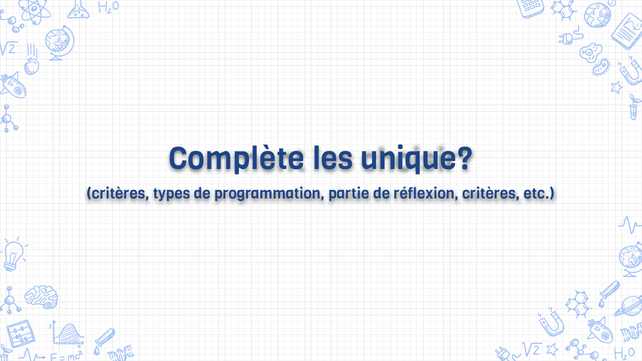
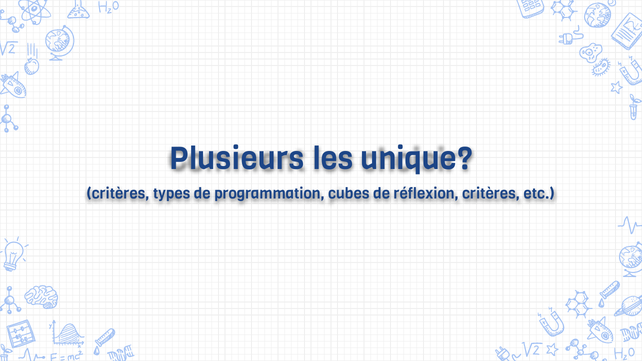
Complète: Complète -> Plusieurs (237, 159)
partie: partie -> cubes (349, 194)
